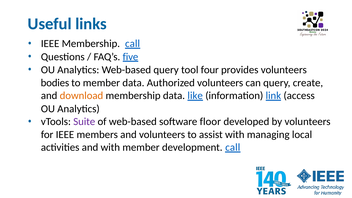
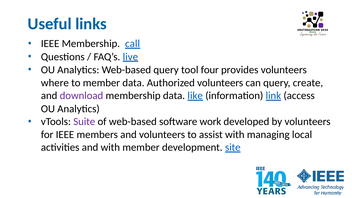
five: five -> live (130, 57)
bodies: bodies -> where (55, 83)
download colour: orange -> purple (81, 96)
floor: floor -> work (210, 122)
development call: call -> site (233, 147)
